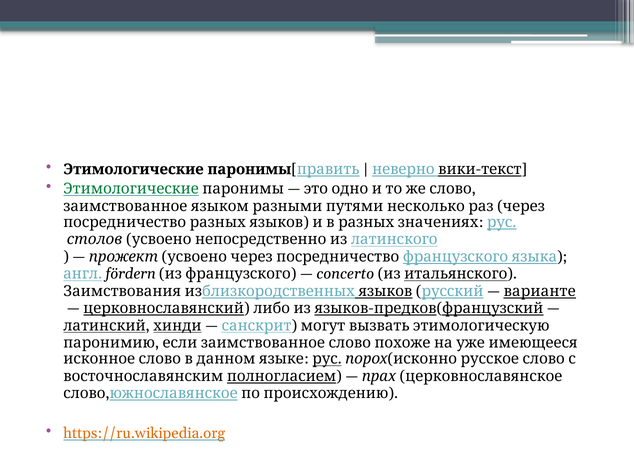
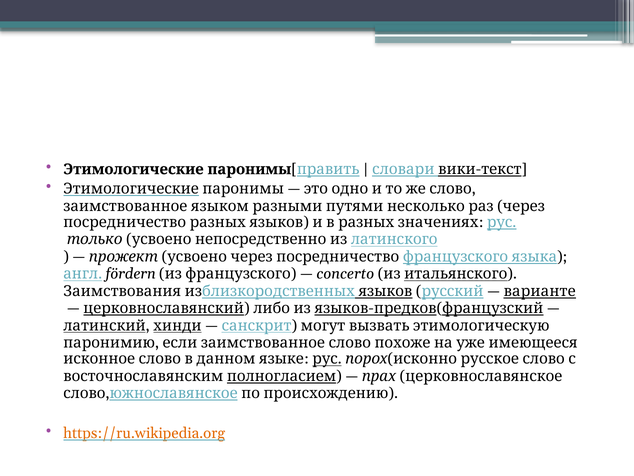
неверно: неверно -> словари (403, 169)
Этимологические colour: green -> black (131, 189)
столов: столов -> только (95, 239)
